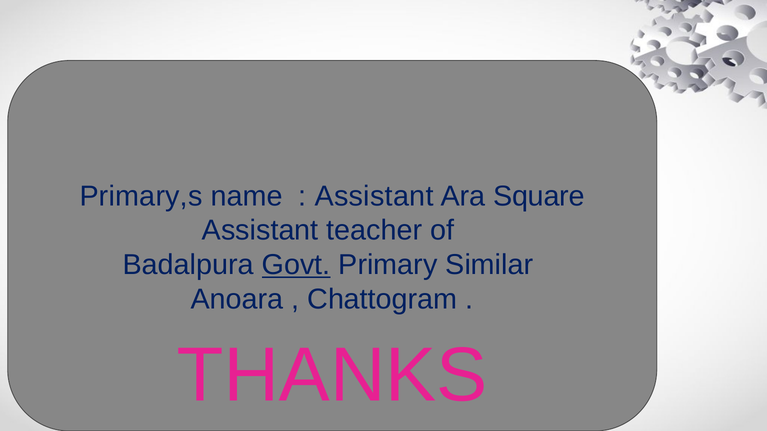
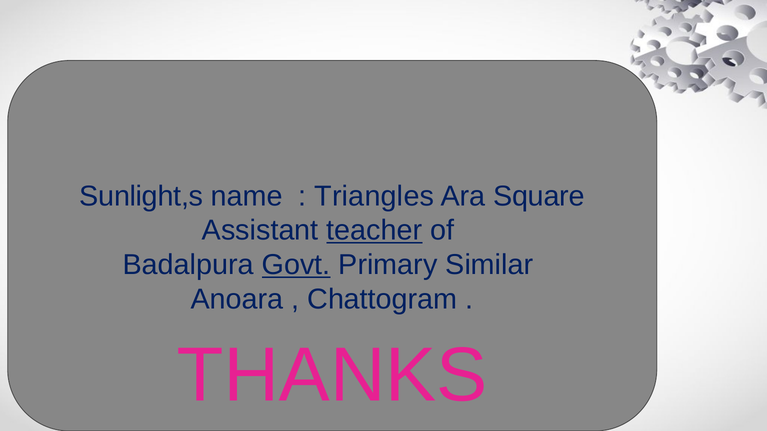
Primary,s: Primary,s -> Sunlight,s (141, 196)
Assistant: Assistant -> Triangles (374, 196)
teacher underline: none -> present (374, 231)
